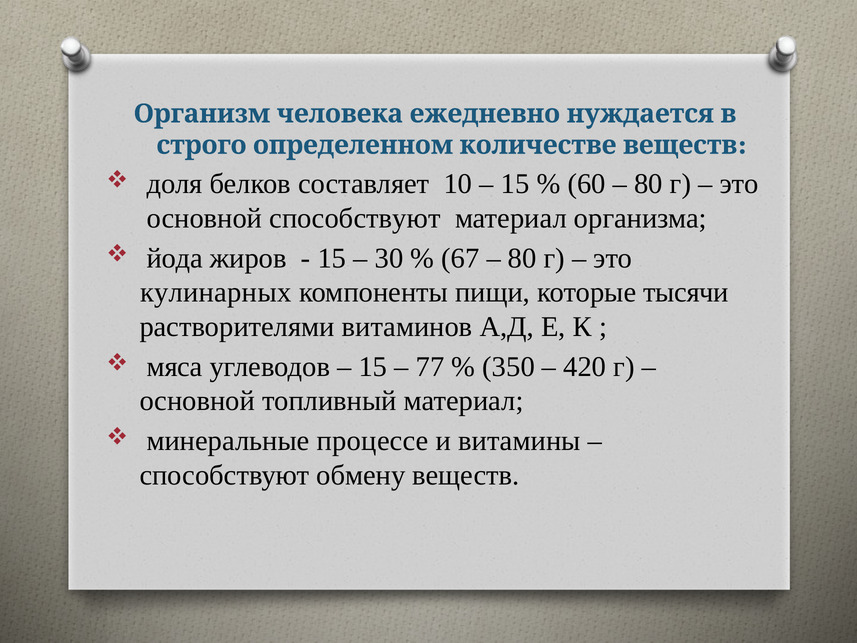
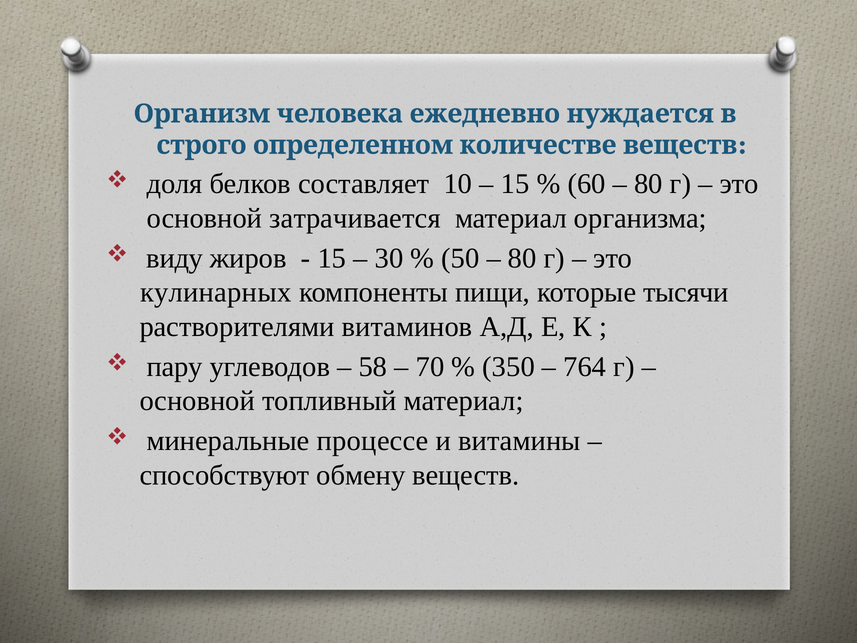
основной способствуют: способствуют -> затрачивается (355, 218)
йода: йода -> виду (175, 258)
67: 67 -> 50 (460, 258)
мяса: мяса -> пару (175, 367)
15: 15 -> 58 (373, 367)
77: 77 -> 70 (430, 367)
420: 420 -> 764 (585, 367)
